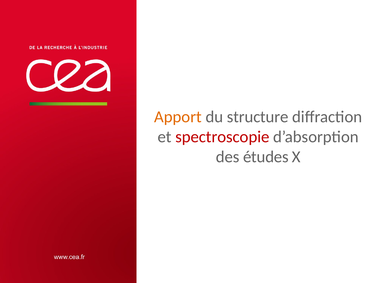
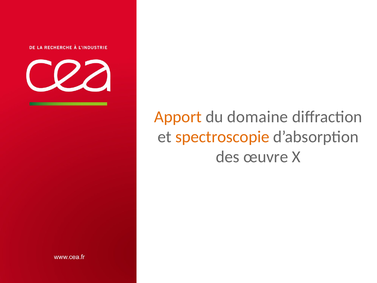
structure: structure -> domaine (258, 117)
spectroscopie colour: red -> orange (222, 137)
études: études -> œuvre (266, 157)
